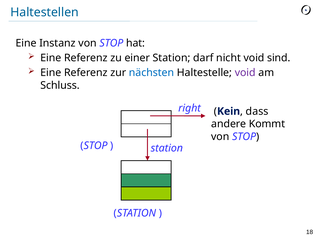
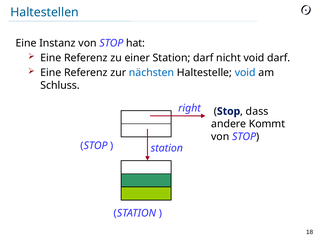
void sind: sind -> darf (279, 58)
void colour: purple -> blue (245, 73)
Kein: Kein -> Stop (229, 111)
